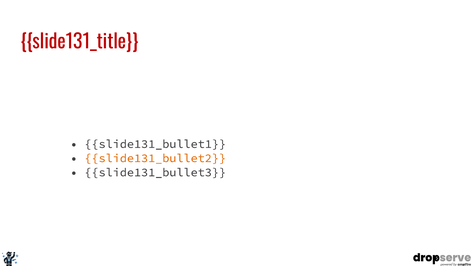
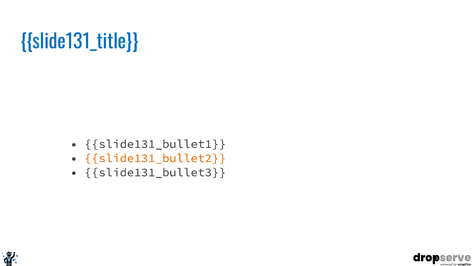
slide131_title colour: red -> blue (80, 42)
